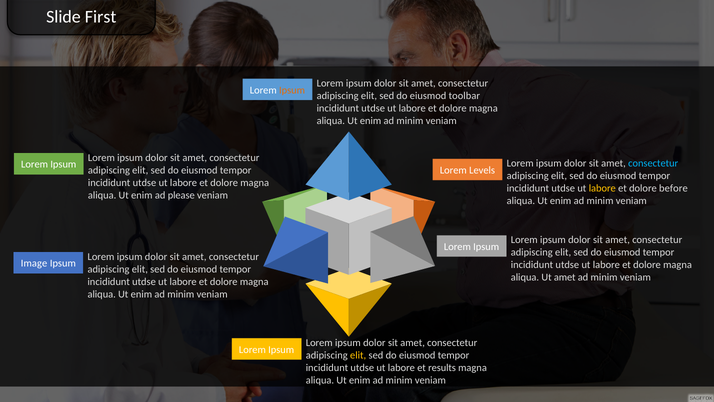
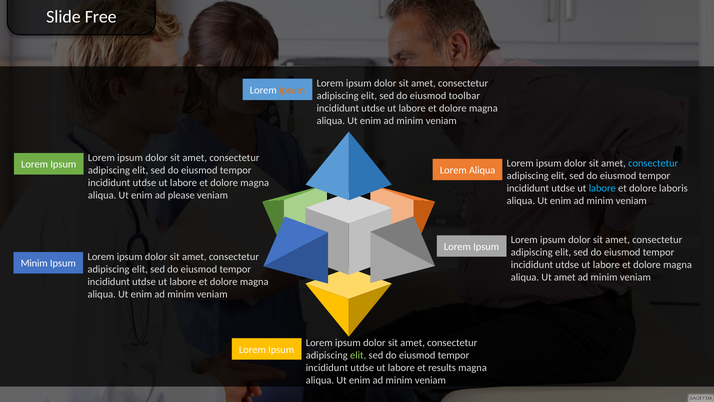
First: First -> Free (101, 17)
Lorem Levels: Levels -> Aliqua (482, 170)
labore colour: yellow -> light blue (602, 188)
before: before -> laboris (673, 188)
Image: Image -> Minim (34, 263)
elit colour: yellow -> light green (358, 355)
